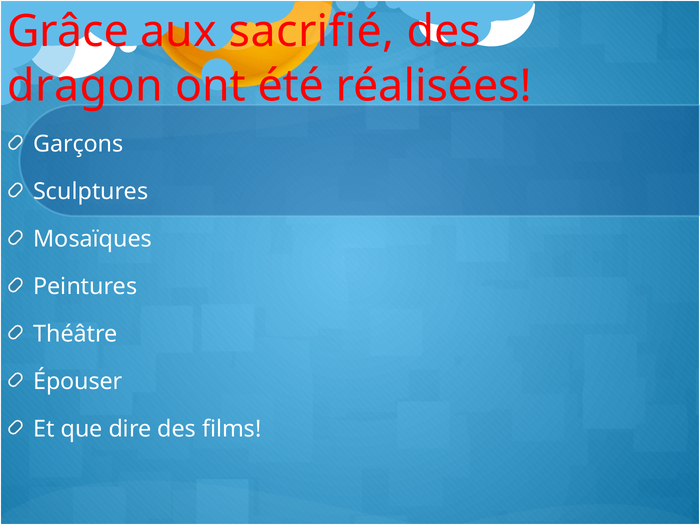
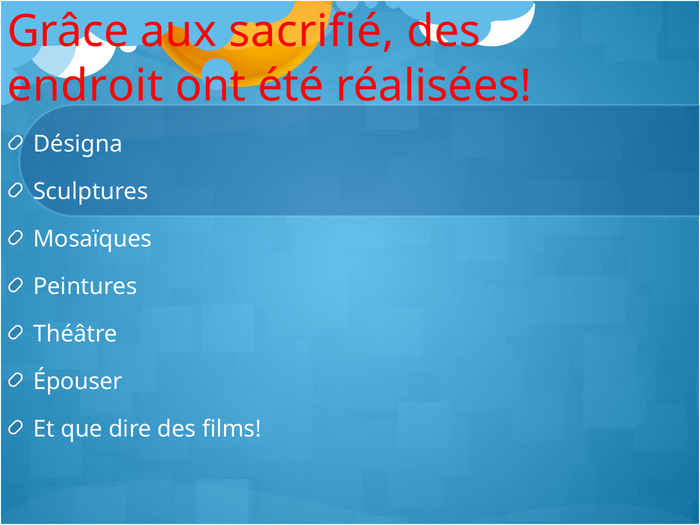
dragon: dragon -> endroit (85, 86)
Garçons: Garçons -> Désigna (78, 144)
